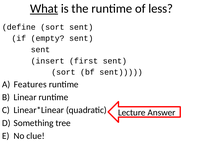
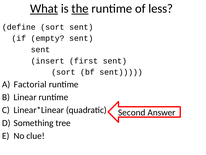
the underline: none -> present (80, 9)
Features: Features -> Factorial (30, 84)
Lecture: Lecture -> Second (132, 112)
